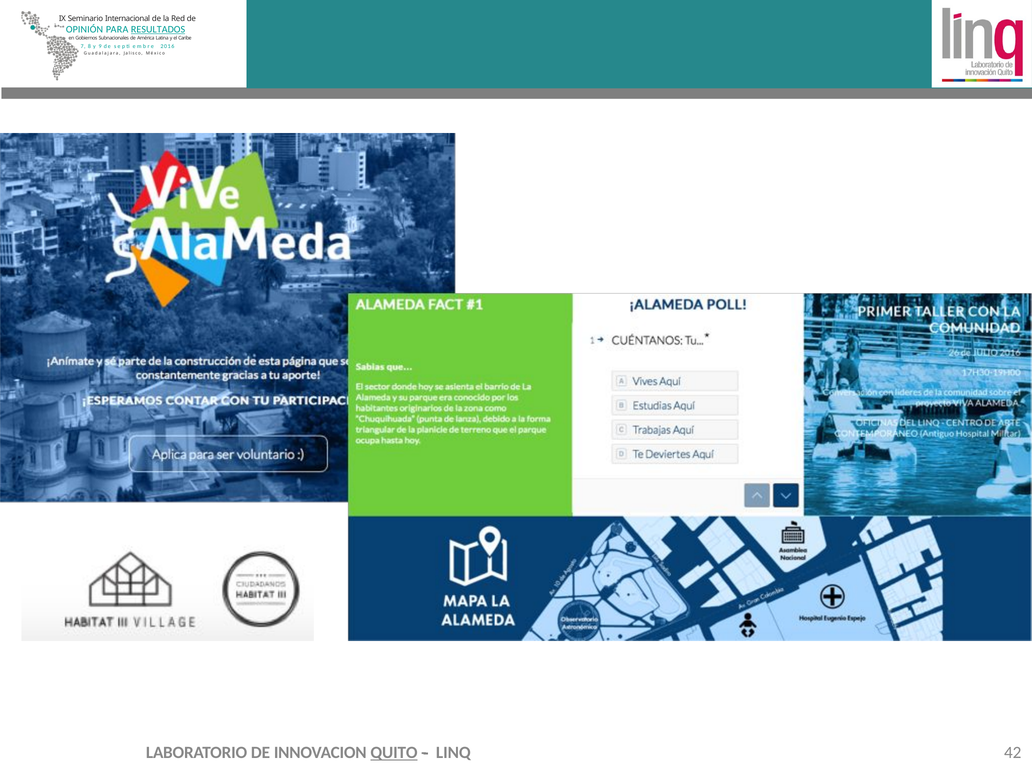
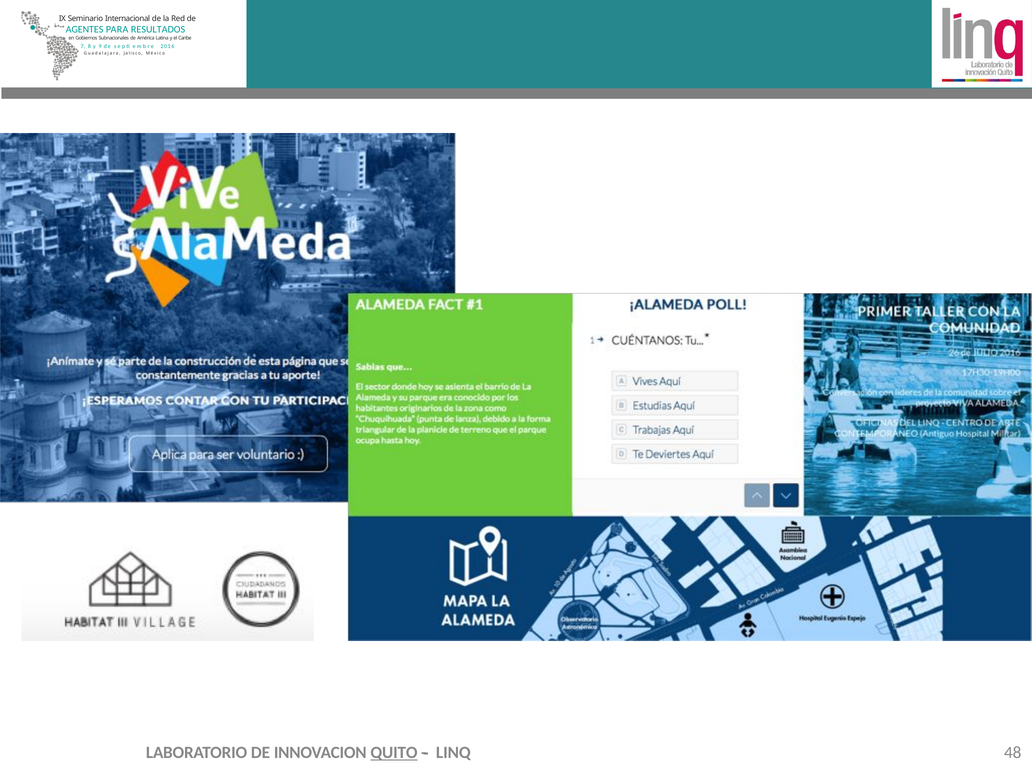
OPINIÓN: OPINIÓN -> AGENTES (85, 30)
RESULTADOS underline: present -> none (158, 30)
42: 42 -> 48 (1013, 753)
